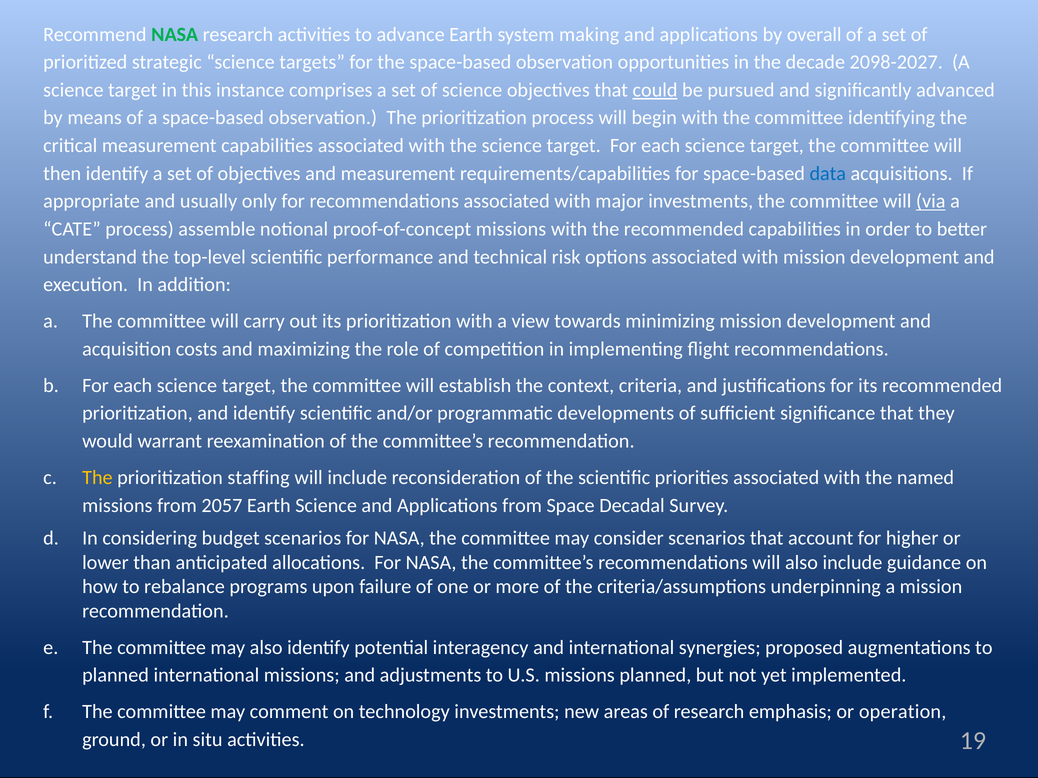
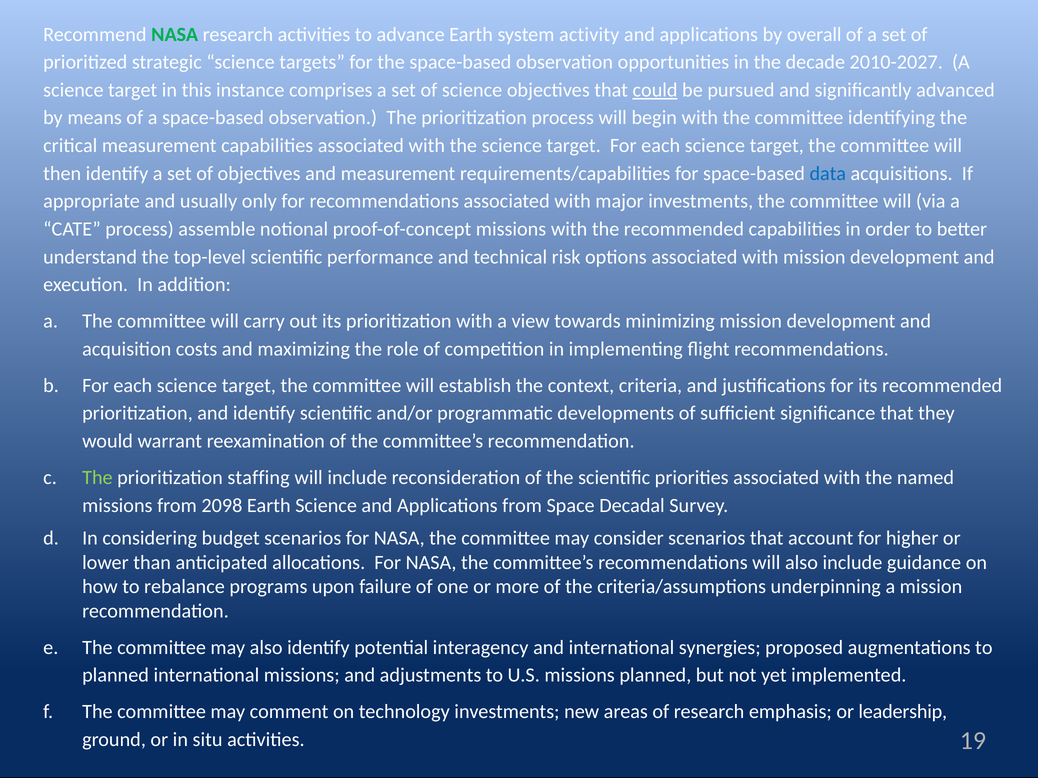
making: making -> activity (589, 34)
2098-2027: 2098-2027 -> 2010-2027 (896, 62)
via underline: present -> none (931, 201)
The colour: yellow -> light green (97, 478)
2057: 2057 -> 2098 (222, 506)
operation: operation -> leadership (903, 712)
